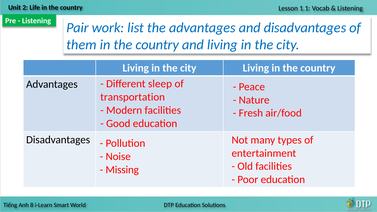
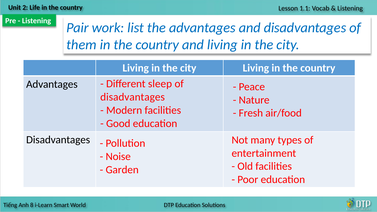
transportation: transportation -> disadvantages (133, 97)
Missing: Missing -> Garden (122, 170)
